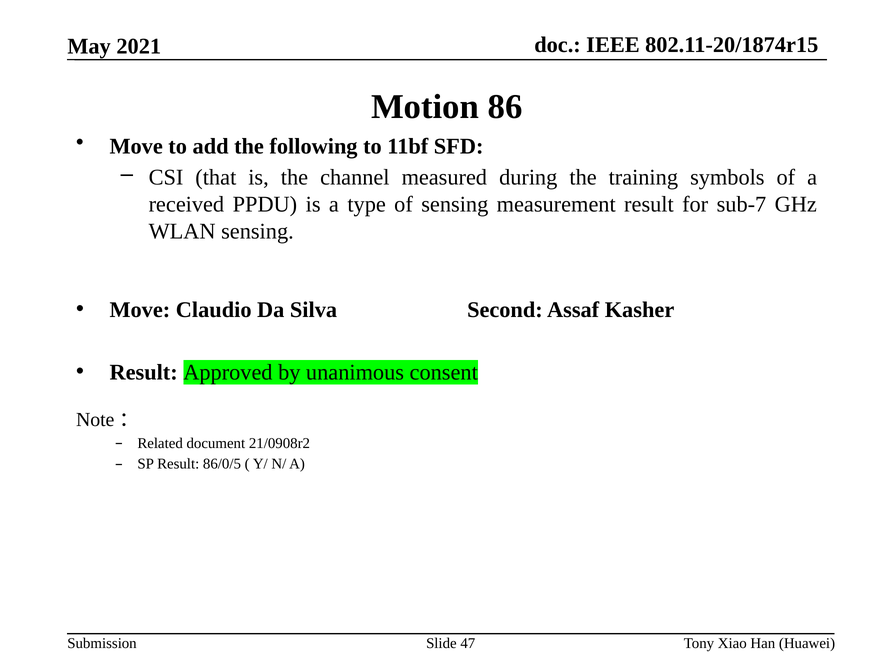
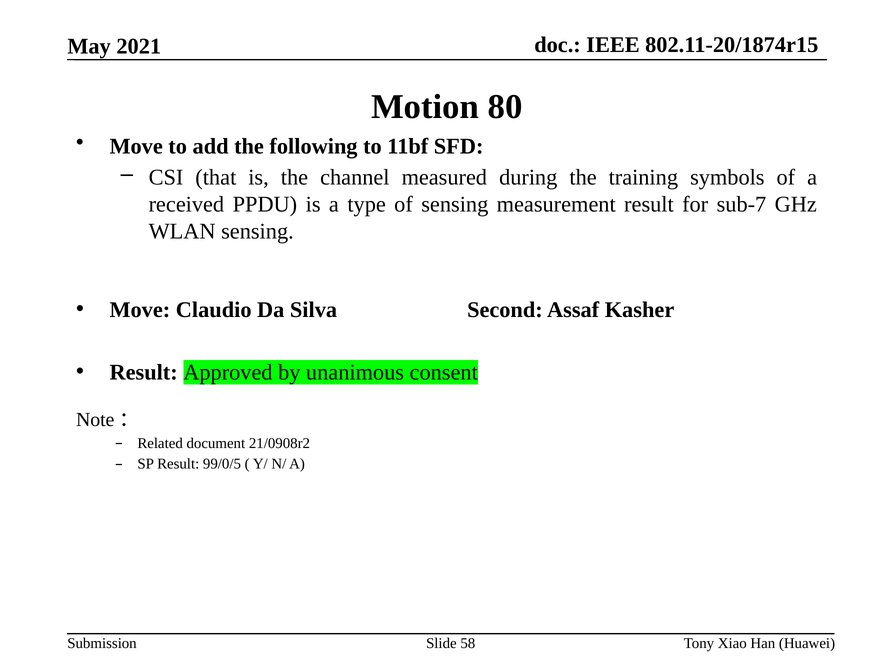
86: 86 -> 80 (505, 107)
86/0/5: 86/0/5 -> 99/0/5 (222, 464)
47: 47 -> 58 (468, 643)
